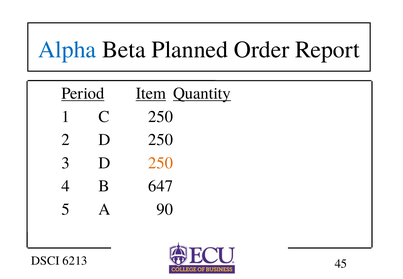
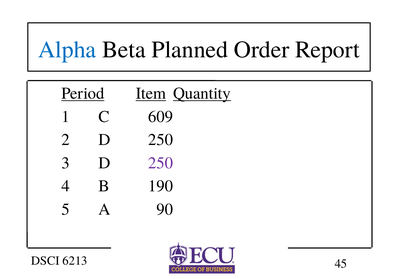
C 250: 250 -> 609 (161, 117)
250 colour: orange -> purple (161, 163)
647: 647 -> 190 (161, 186)
